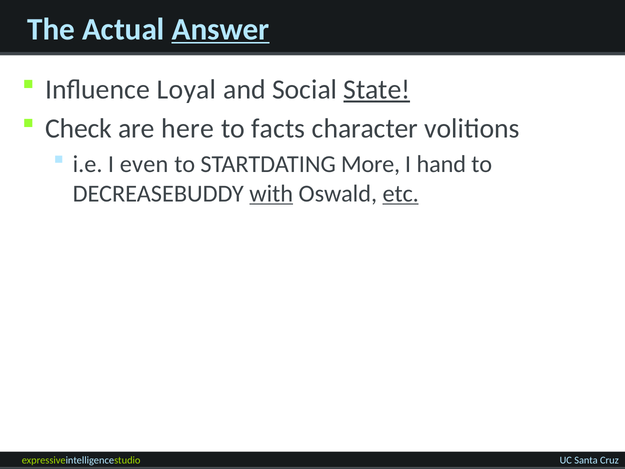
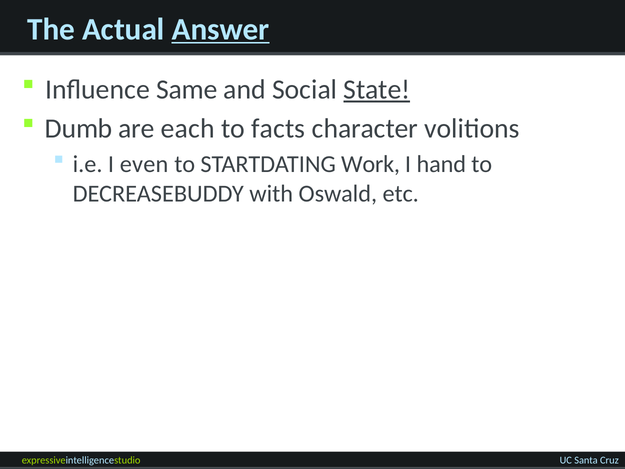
Loyal: Loyal -> Same (187, 89)
Check: Check -> Dumb (79, 128)
here: here -> each (188, 128)
More: More -> Work (371, 164)
with underline: present -> none (271, 193)
etc underline: present -> none (401, 193)
